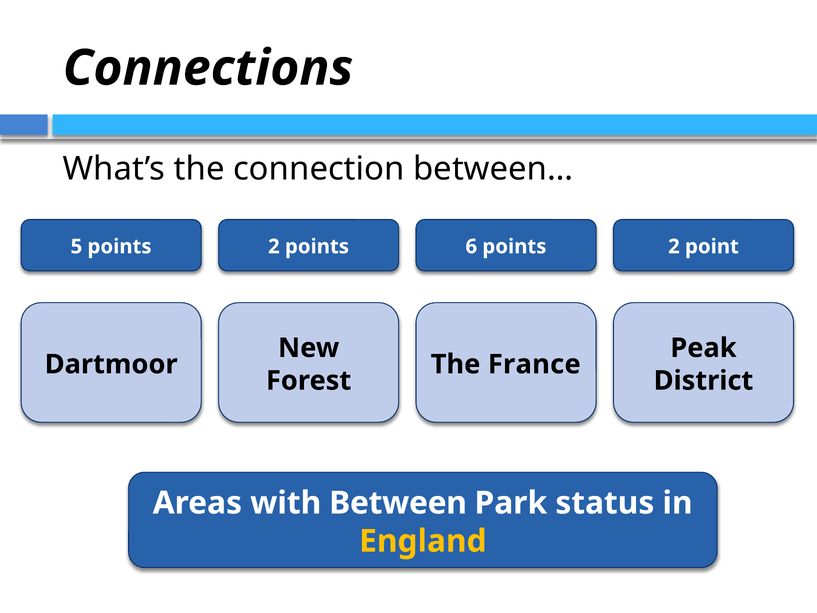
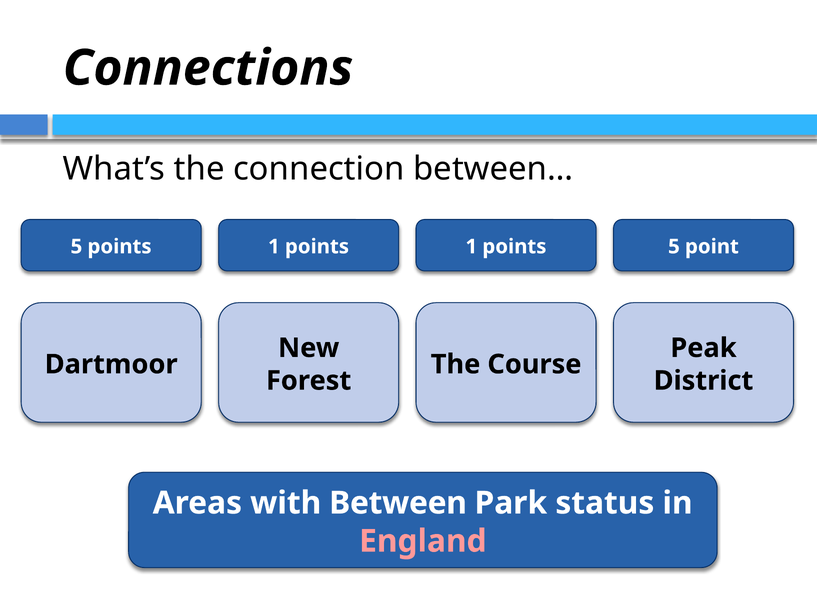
5 points 2: 2 -> 1 (274, 246)
6: 6 -> 1 (471, 246)
2: 2 -> 5 (674, 246)
France: France -> Course (534, 364)
England colour: yellow -> pink (423, 541)
